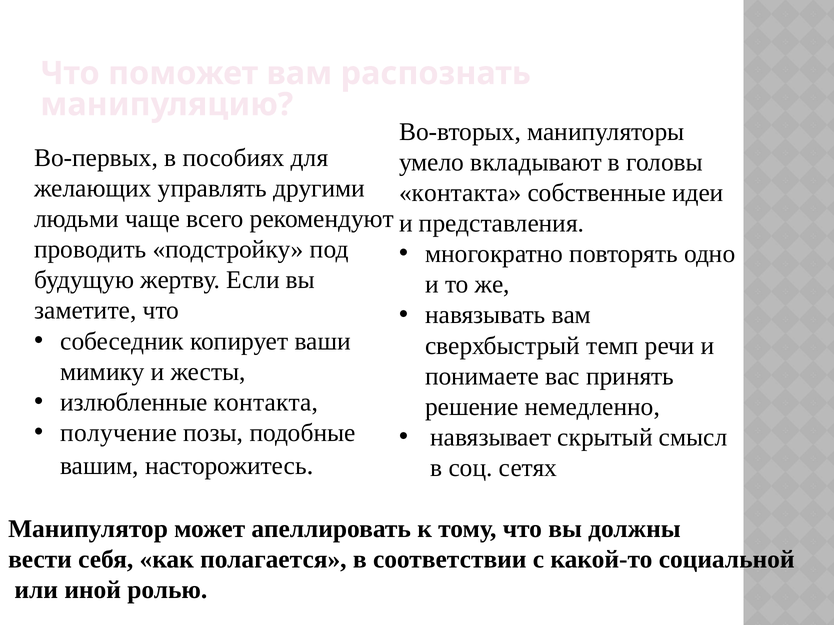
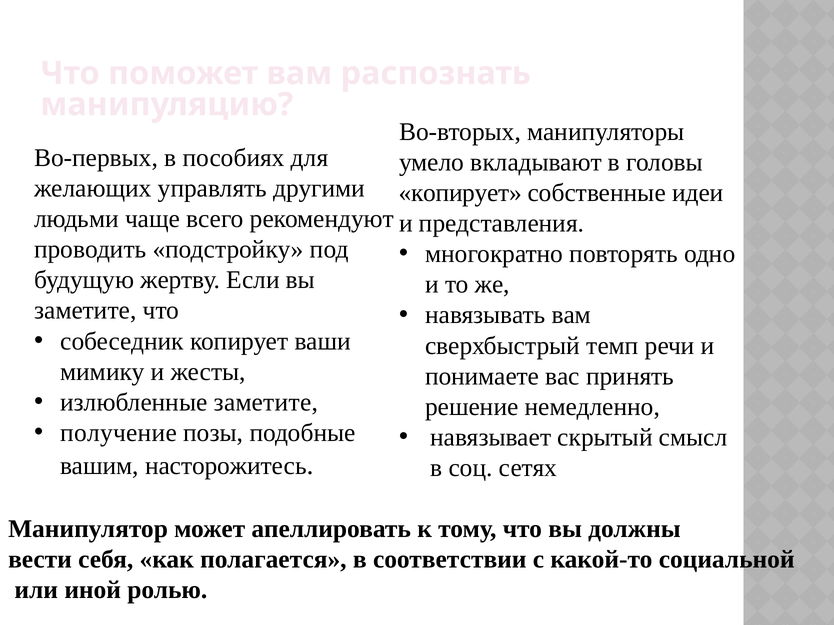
контакта: контакта -> копирует (460, 193)
излюбленные контакта: контакта -> заметите (266, 403)
